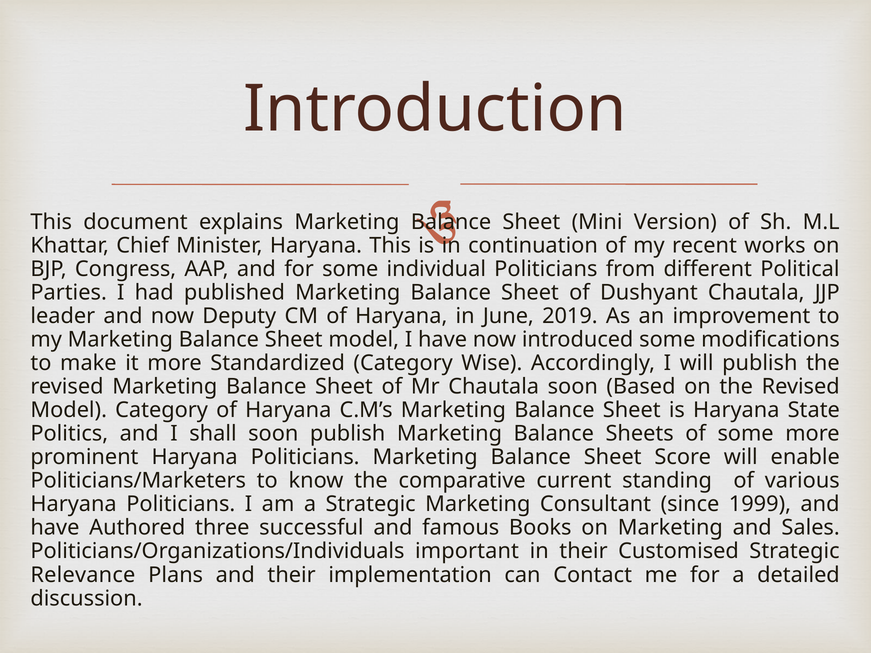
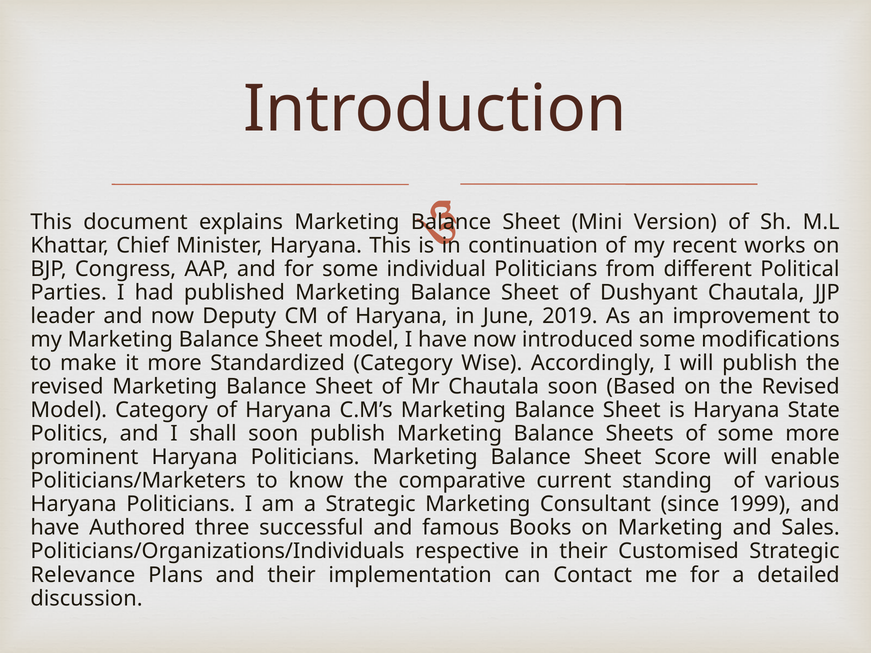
important: important -> respective (467, 552)
